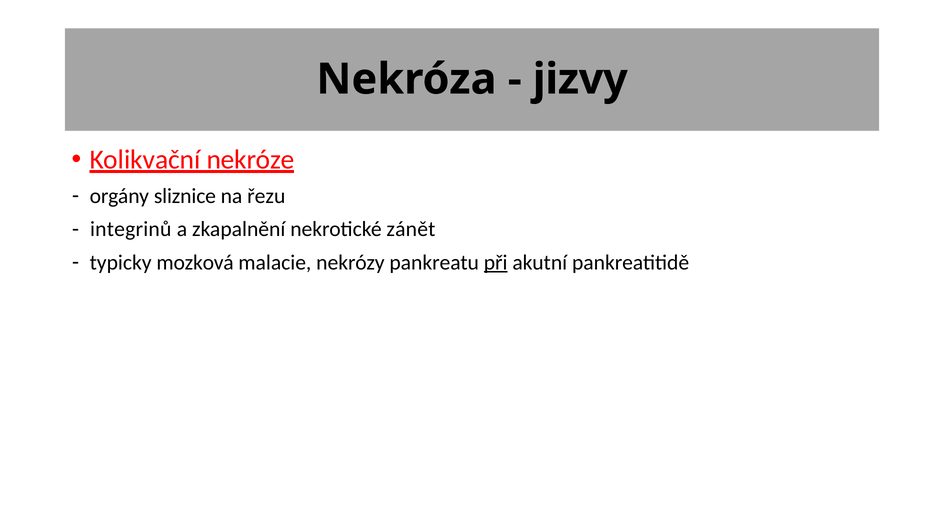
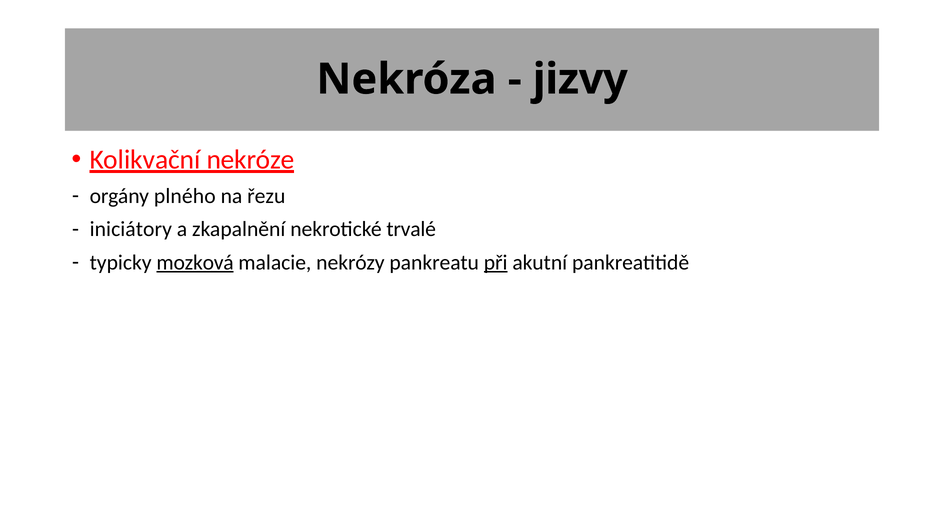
sliznice: sliznice -> plného (185, 196)
integrinů: integrinů -> iniciátory (131, 229)
zánět: zánět -> trvalé (411, 229)
mozková underline: none -> present (195, 262)
